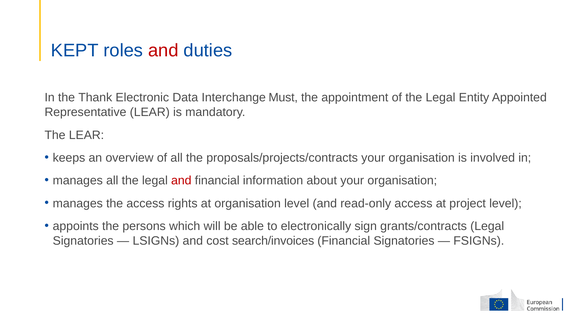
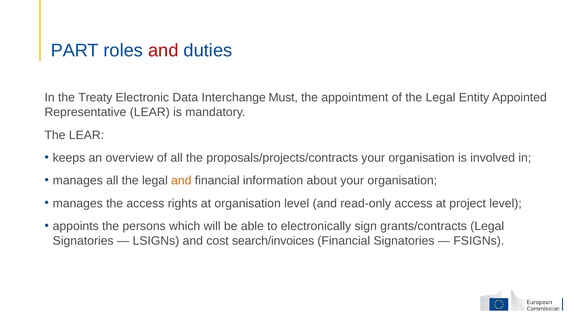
KEPT: KEPT -> PART (75, 51)
Thank: Thank -> Treaty (95, 98)
and colour: red -> orange (181, 181)
